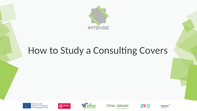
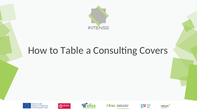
Study: Study -> Table (72, 50)
